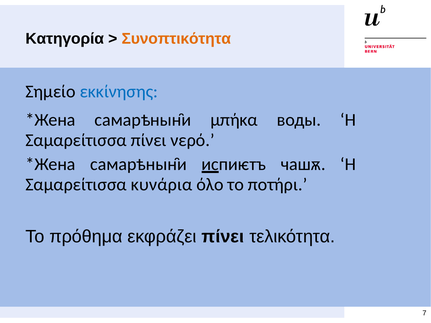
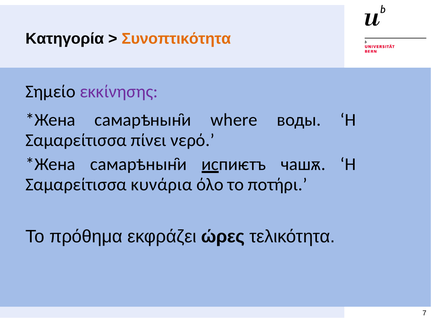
εκκίνησης colour: blue -> purple (119, 91)
μπήκα: μπήκα -> where (234, 120)
εκφράζει πίνει: πίνει -> ώρες (223, 237)
